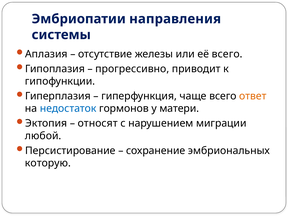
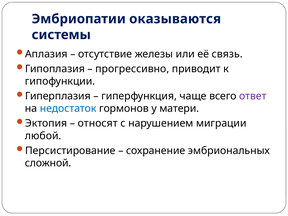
направления: направления -> оказываются (175, 19)
её всего: всего -> связь (227, 54)
ответ colour: orange -> purple (253, 96)
которую: которую -> сложной (48, 163)
